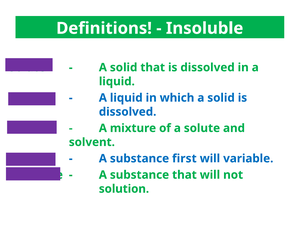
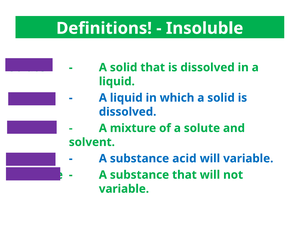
first: first -> acid (184, 159)
solution: solution -> variable (124, 189)
